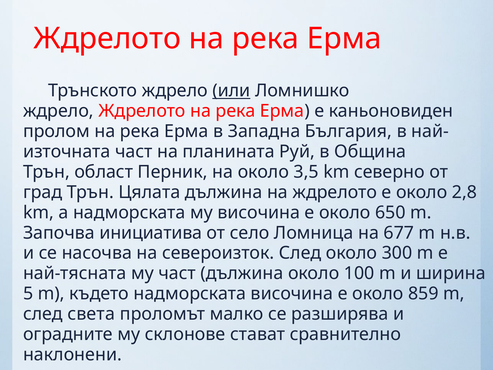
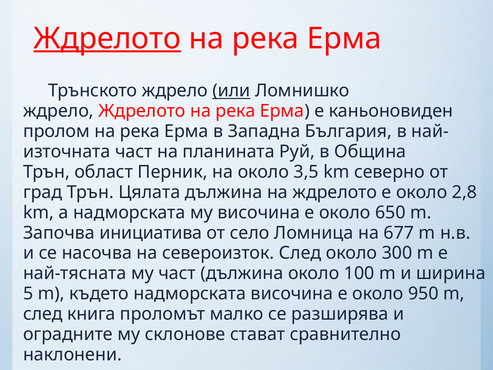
Ждрелото underline: none -> present (107, 38)
859: 859 -> 950 (423, 293)
света: света -> книга (91, 314)
